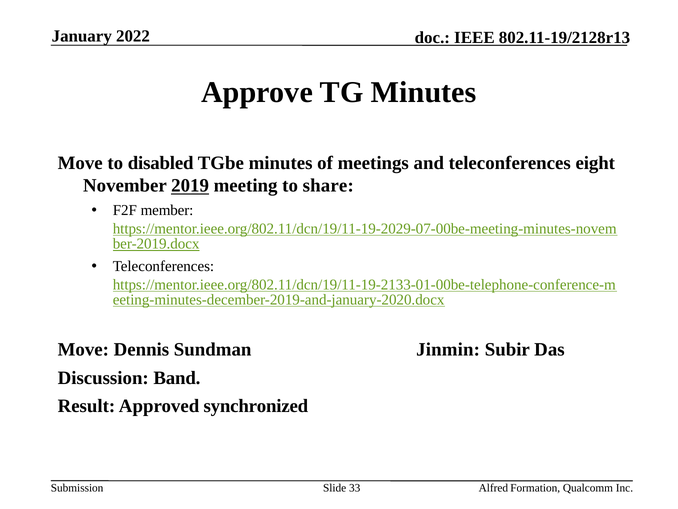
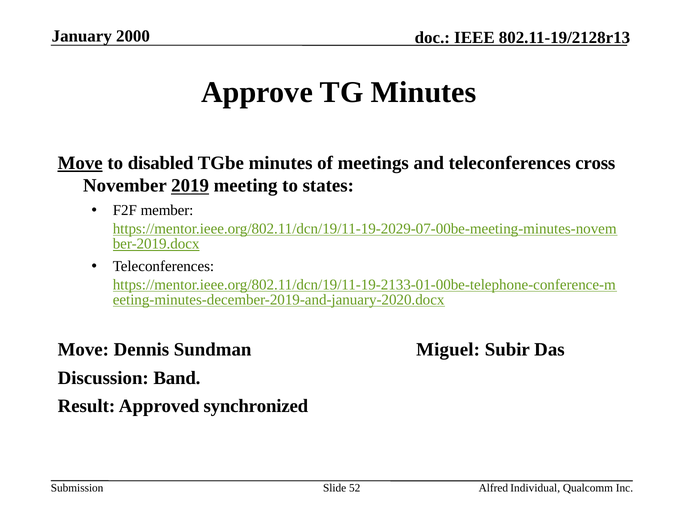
2022: 2022 -> 2000 (133, 36)
Move underline: none -> present (80, 163)
eight: eight -> cross (595, 163)
share: share -> states (328, 186)
Jinmin: Jinmin -> Miguel (448, 349)
33: 33 -> 52 (355, 488)
Formation: Formation -> Individual (535, 488)
